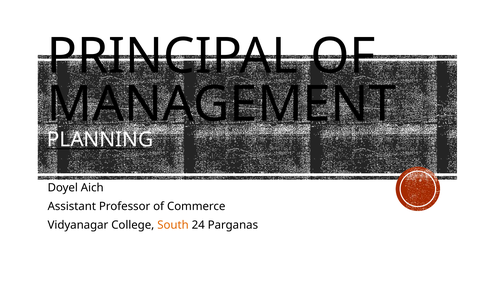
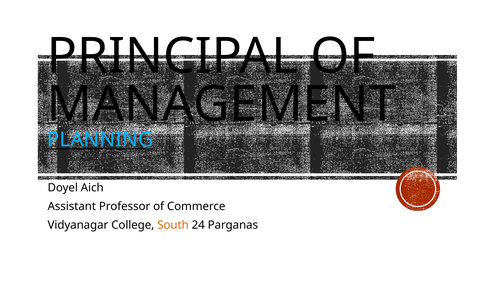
PLANNING colour: white -> light blue (100, 140)
